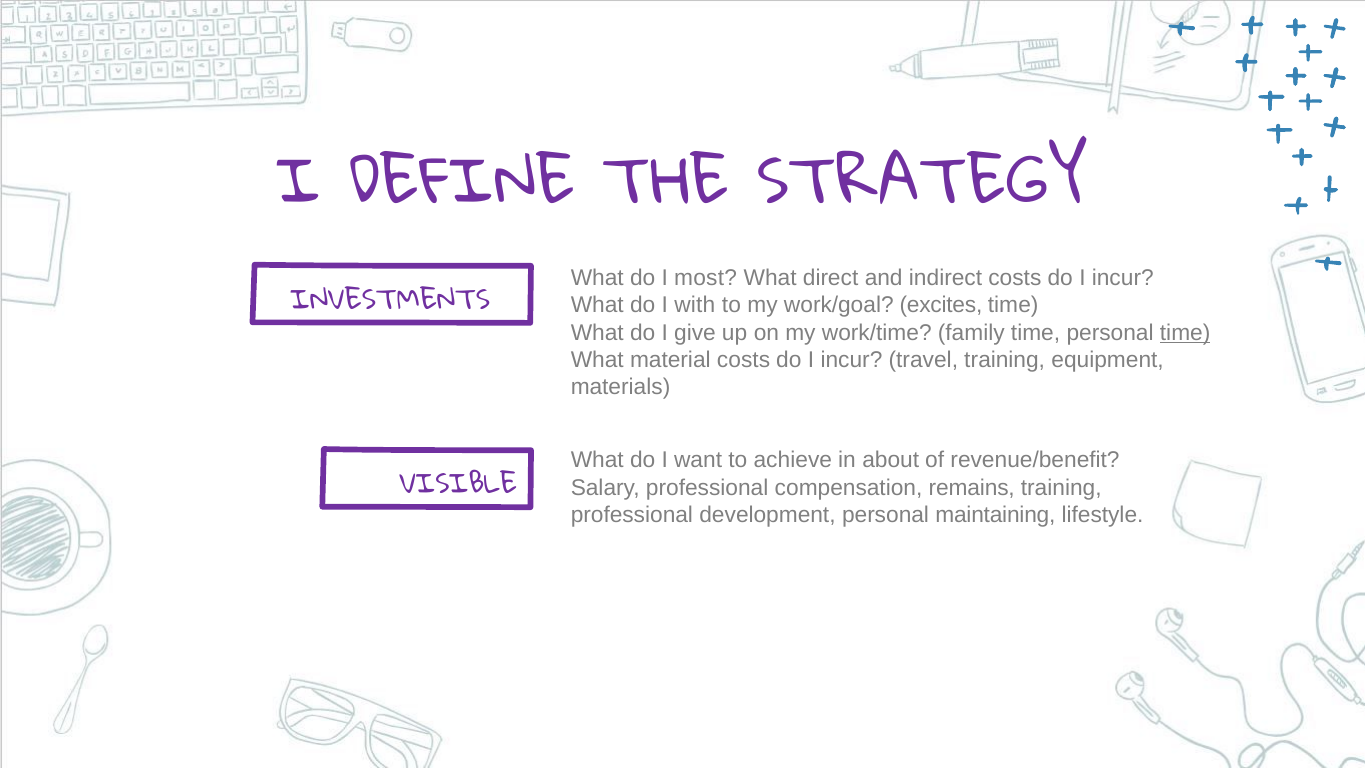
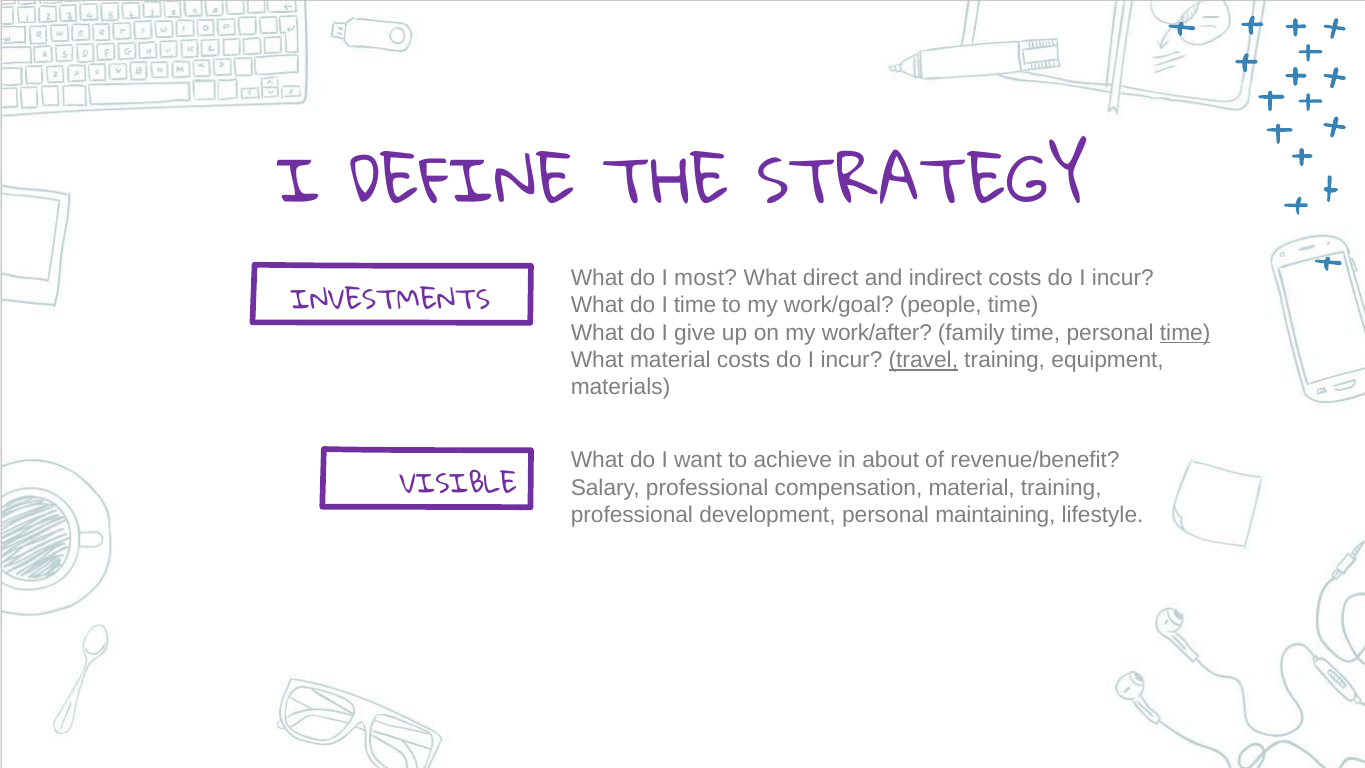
I with: with -> time (695, 305)
excites: excites -> people (941, 305)
work/time: work/time -> work/after (877, 333)
travel underline: none -> present (923, 360)
compensation remains: remains -> material (972, 487)
